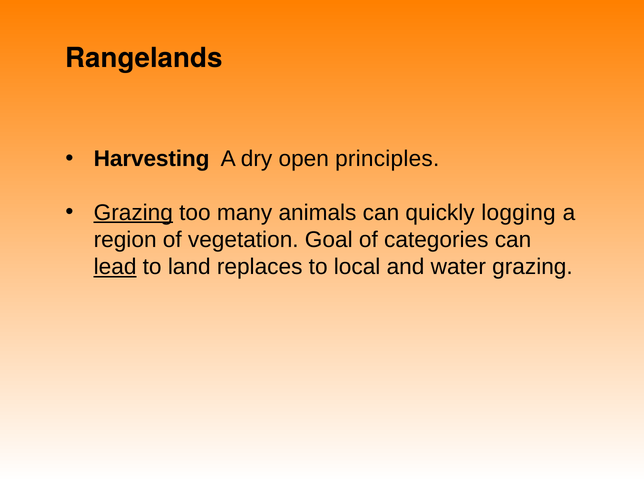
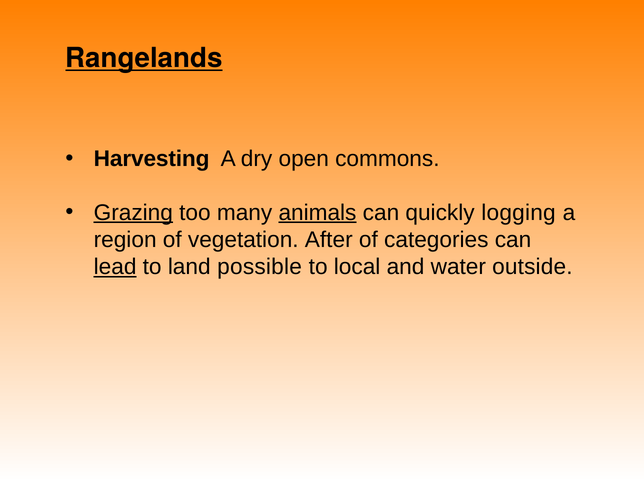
Rangelands underline: none -> present (144, 58)
principles: principles -> commons (387, 159)
animals underline: none -> present (317, 213)
Goal: Goal -> After (329, 240)
replaces: replaces -> possible (260, 267)
water grazing: grazing -> outside (532, 267)
